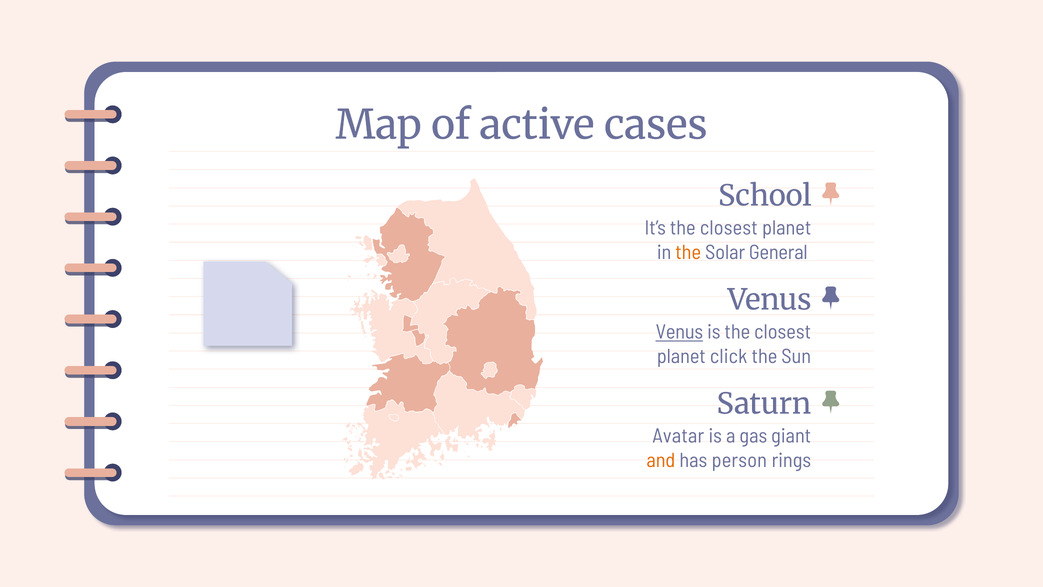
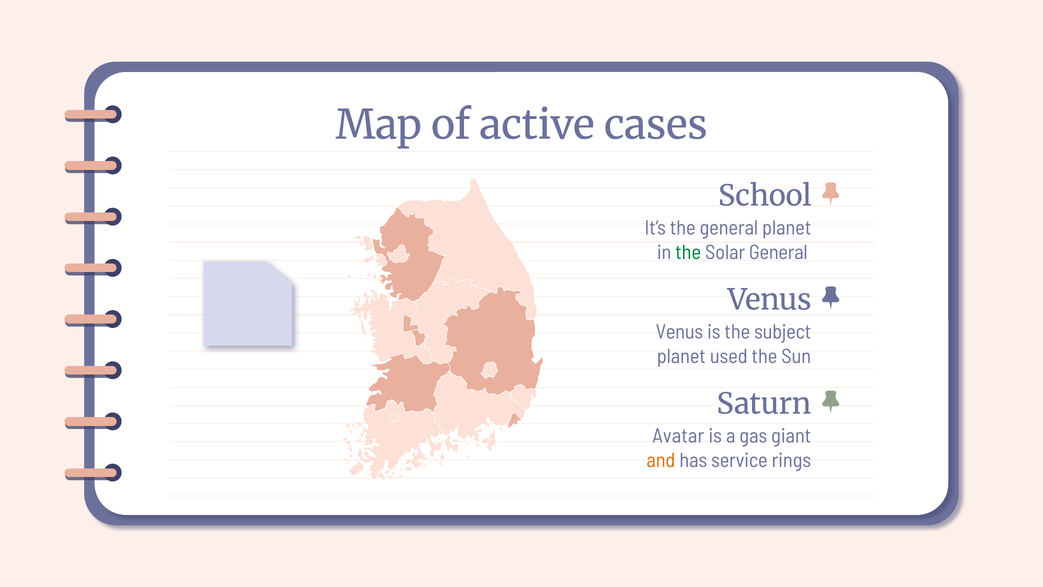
It’s the closest: closest -> general (729, 228)
the colour: orange -> green (688, 252)
Venus underline: present -> none (679, 332)
is the closest: closest -> subject (783, 332)
click: click -> used (729, 356)
person: person -> service (739, 460)
